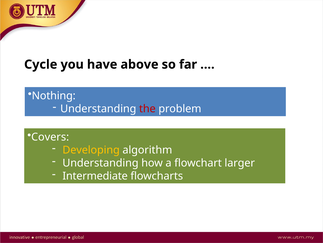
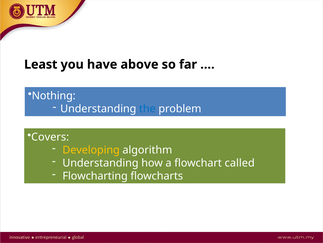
Cycle: Cycle -> Least (41, 64)
the colour: red -> blue (147, 109)
larger: larger -> called (240, 163)
Intermediate: Intermediate -> Flowcharting (95, 176)
